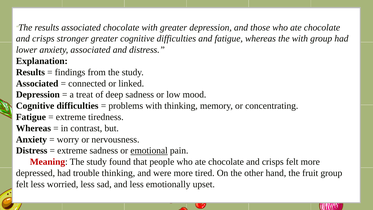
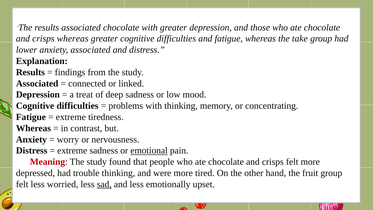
crisps stronger: stronger -> whereas (73, 39)
the with: with -> take (300, 39)
sad underline: none -> present (104, 184)
